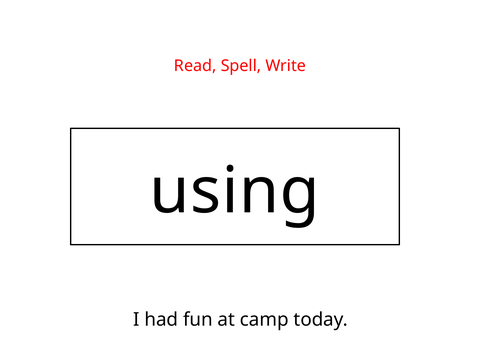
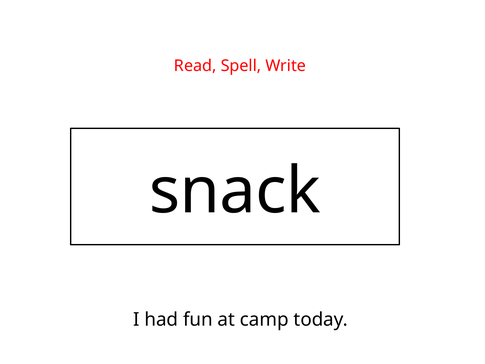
using: using -> snack (235, 191)
